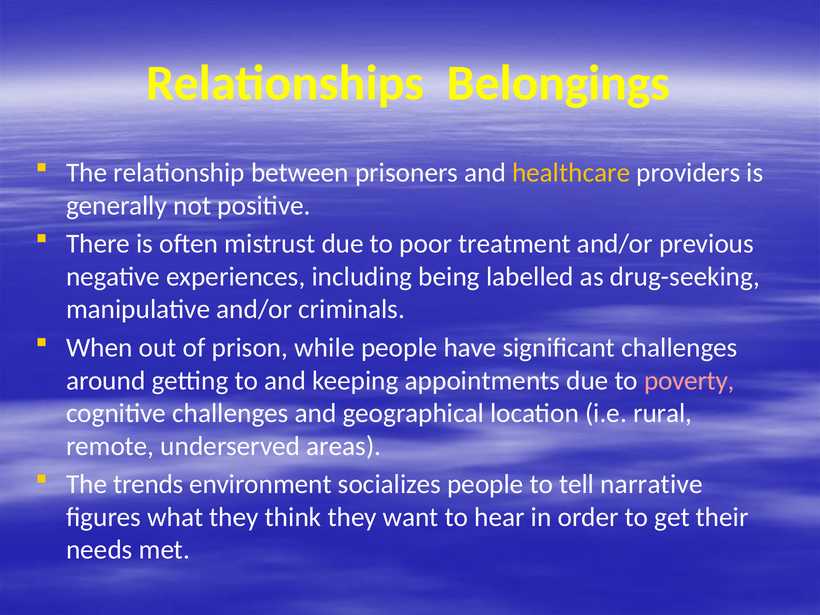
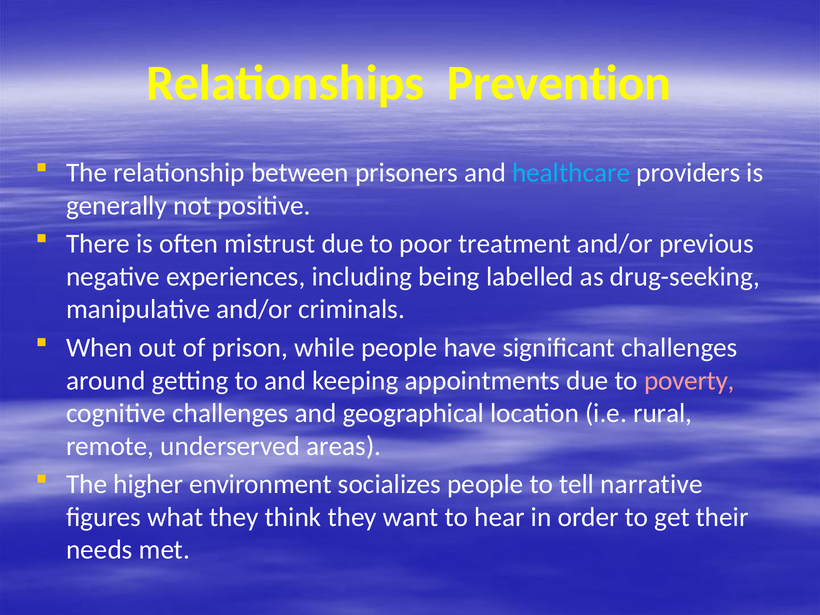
Belongings: Belongings -> Prevention (559, 83)
healthcare colour: yellow -> light blue (571, 173)
trends: trends -> higher (148, 484)
